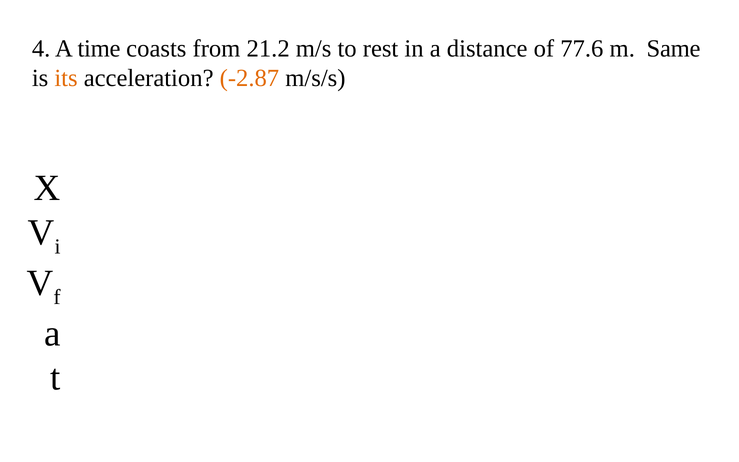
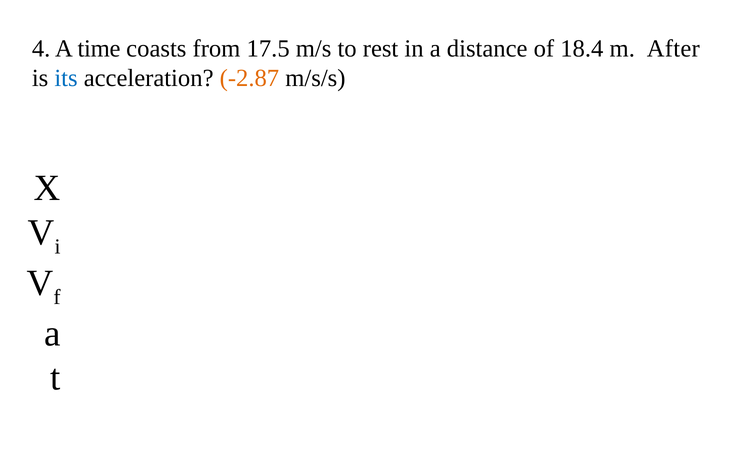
21.2: 21.2 -> 17.5 (268, 48)
77.6: 77.6 -> 18.4 (582, 48)
Same: Same -> After (673, 48)
its colour: orange -> blue (66, 78)
